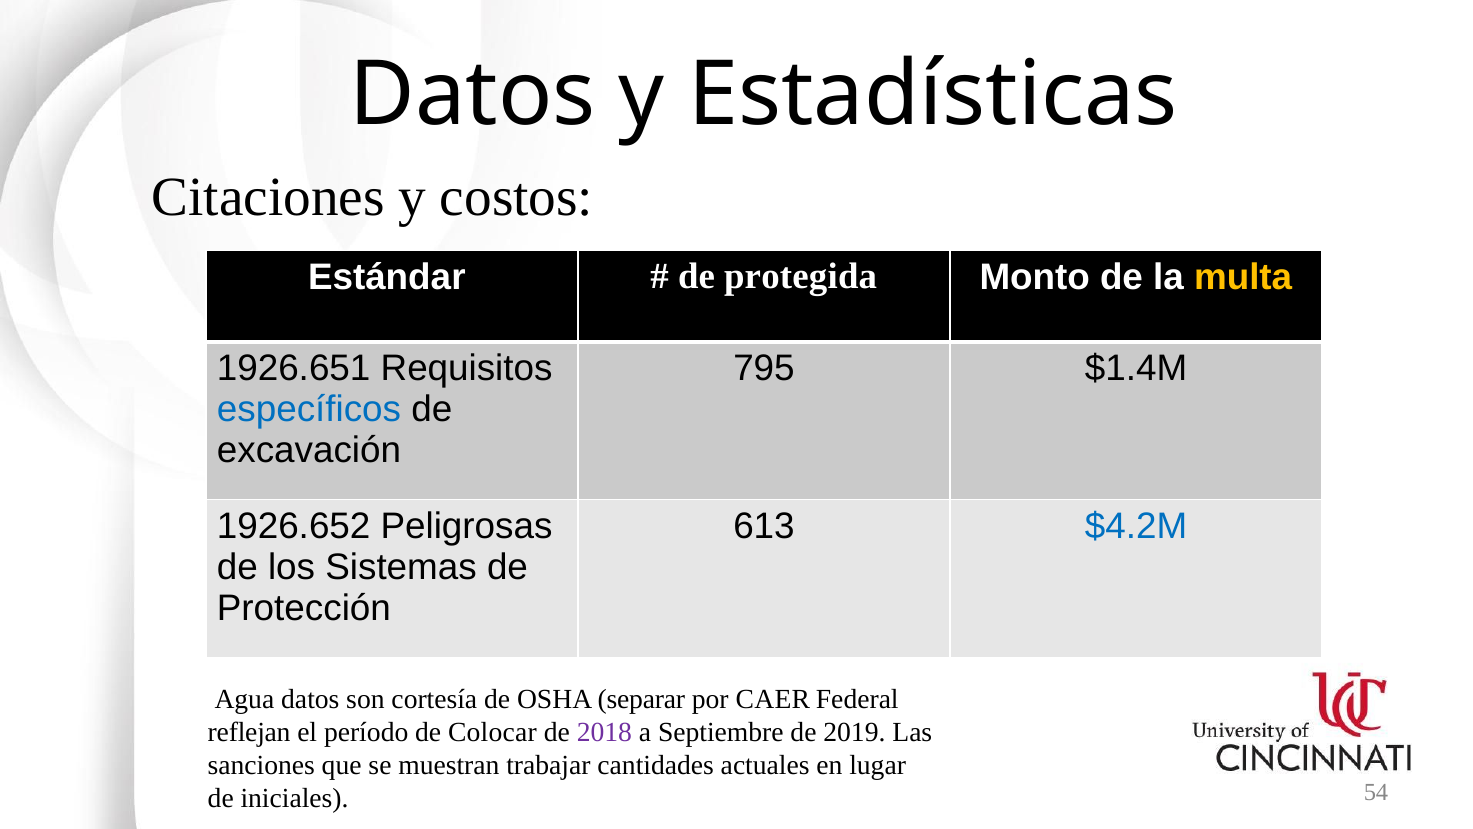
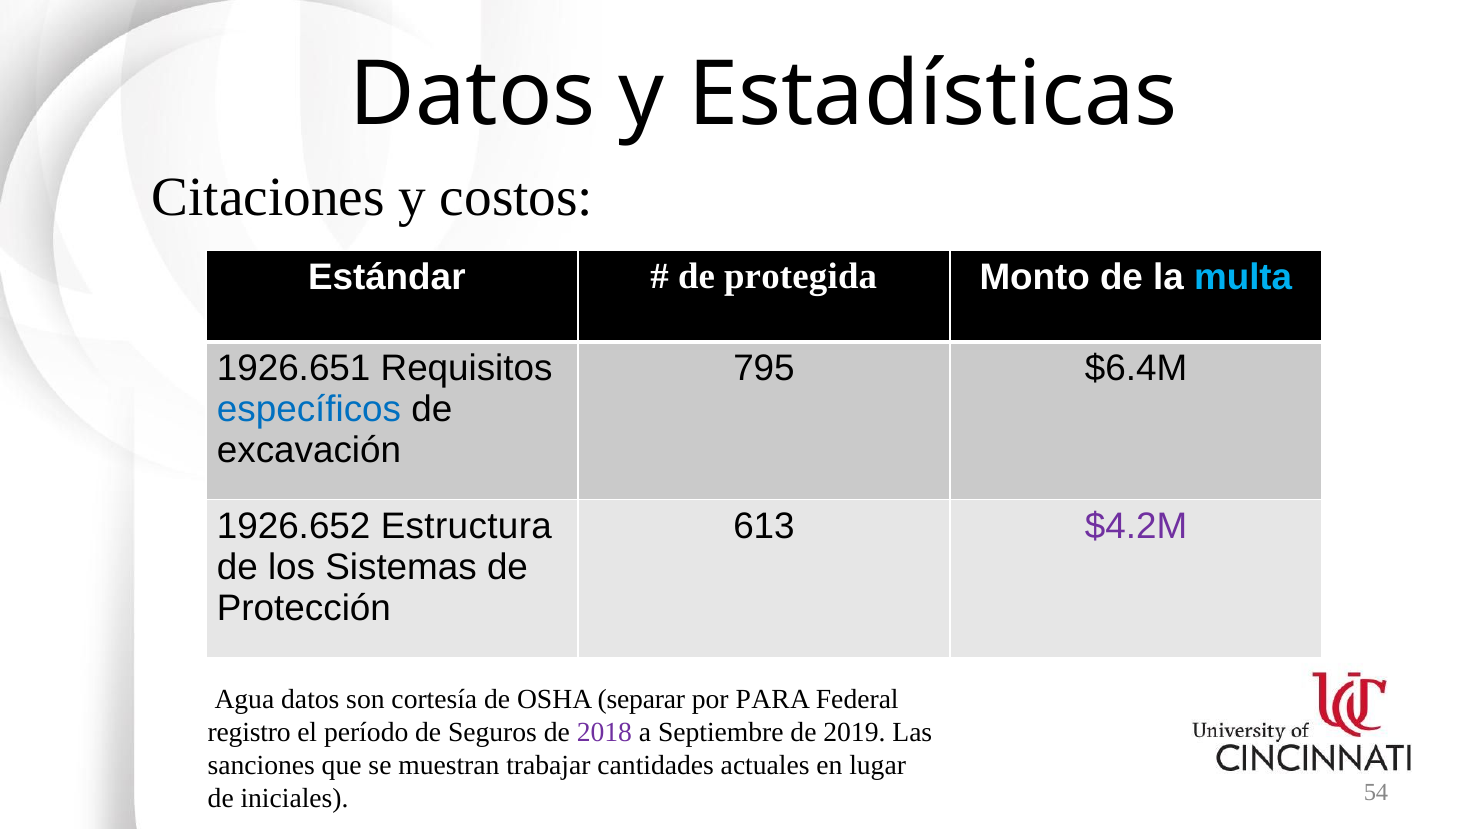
multa colour: yellow -> light blue (1243, 277)
$1.4M: $1.4M -> $6.4M (1136, 368)
Peligrosas: Peligrosas -> Estructura (466, 526)
$4.2M colour: blue -> purple (1136, 526)
CAER: CAER -> PARA (773, 699)
reflejan: reflejan -> registro (249, 732)
Colocar: Colocar -> Seguros (493, 732)
